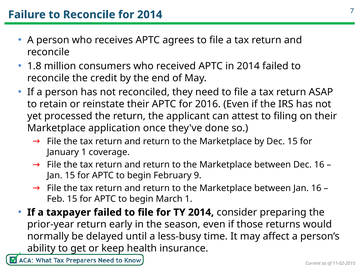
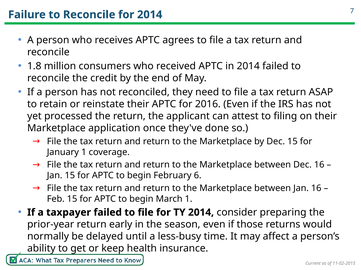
9: 9 -> 6 (198, 176)
